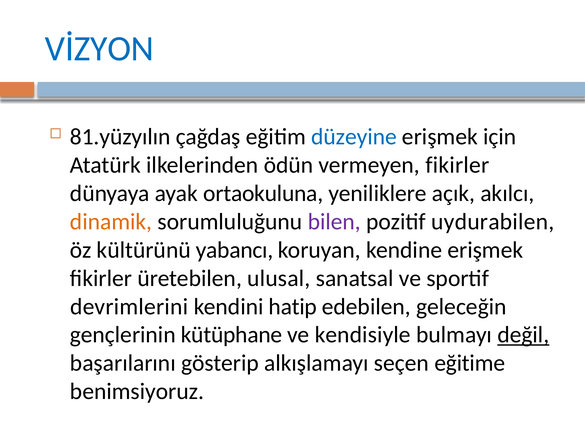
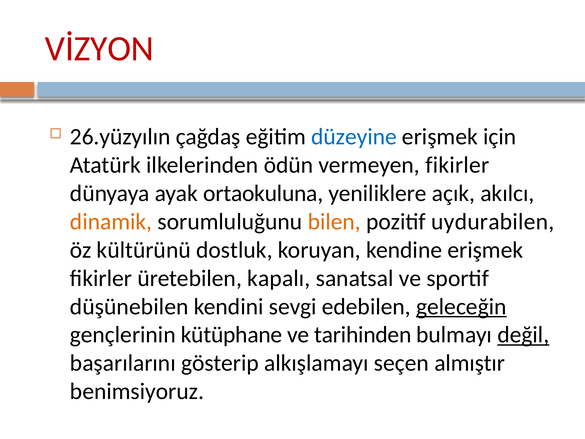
VİZYON colour: blue -> red (99, 49)
81.yüzyılın: 81.yüzyılın -> 26.yüzyılın (120, 137)
bilen colour: purple -> orange (334, 222)
yabancı: yabancı -> dostluk (234, 250)
ulusal: ulusal -> kapalı (279, 278)
devrimlerini: devrimlerini -> düşünebilen (129, 306)
hatip: hatip -> sevgi (293, 306)
geleceğin underline: none -> present (461, 306)
kendisiyle: kendisiyle -> tarihinden (363, 335)
eğitime: eğitime -> almıştır (470, 363)
